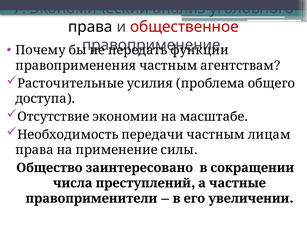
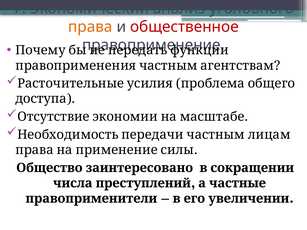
права colour: black -> orange (90, 27)
